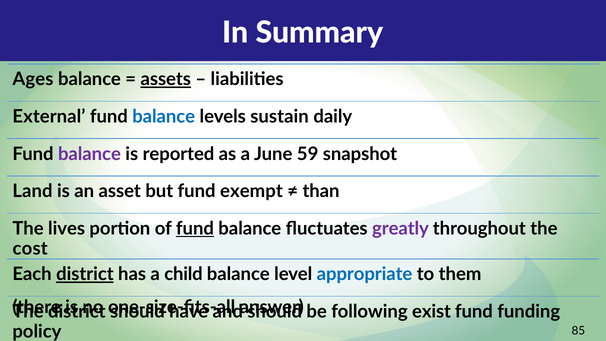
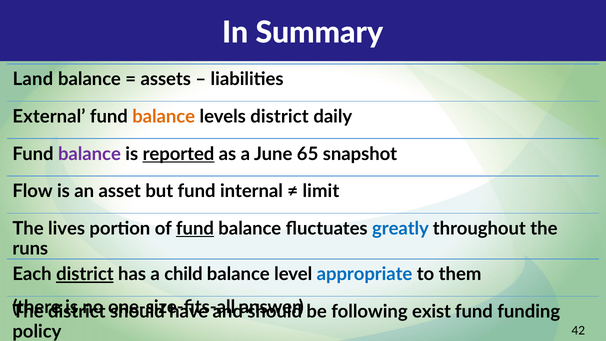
Ages: Ages -> Land (33, 79)
assets underline: present -> none (166, 79)
balance colour: blue -> orange (164, 117)
levels sustain: sustain -> district (280, 117)
reported underline: none -> present (178, 154)
59: 59 -> 65 (308, 154)
Land: Land -> Flow (33, 191)
exempt: exempt -> internal (251, 191)
than: than -> limit (321, 191)
greatly colour: purple -> blue (400, 229)
cost: cost -> runs (30, 249)
85: 85 -> 42 (578, 331)
